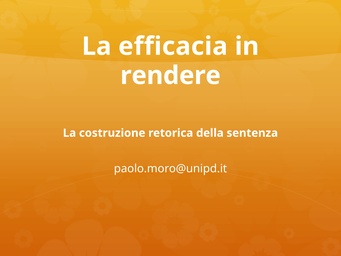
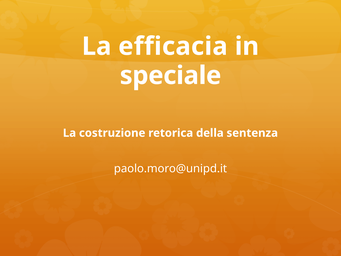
rendere: rendere -> speciale (171, 75)
